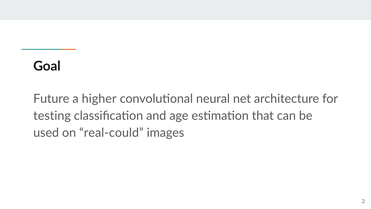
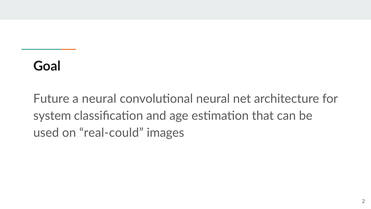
a higher: higher -> neural (99, 99)
testing: testing -> system (52, 116)
